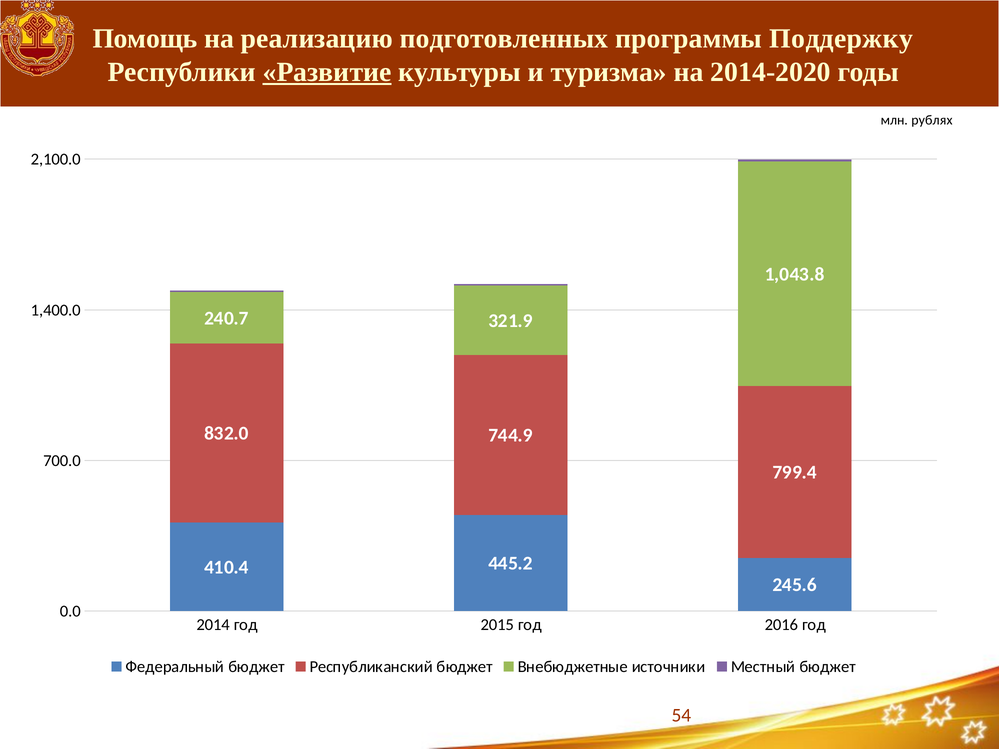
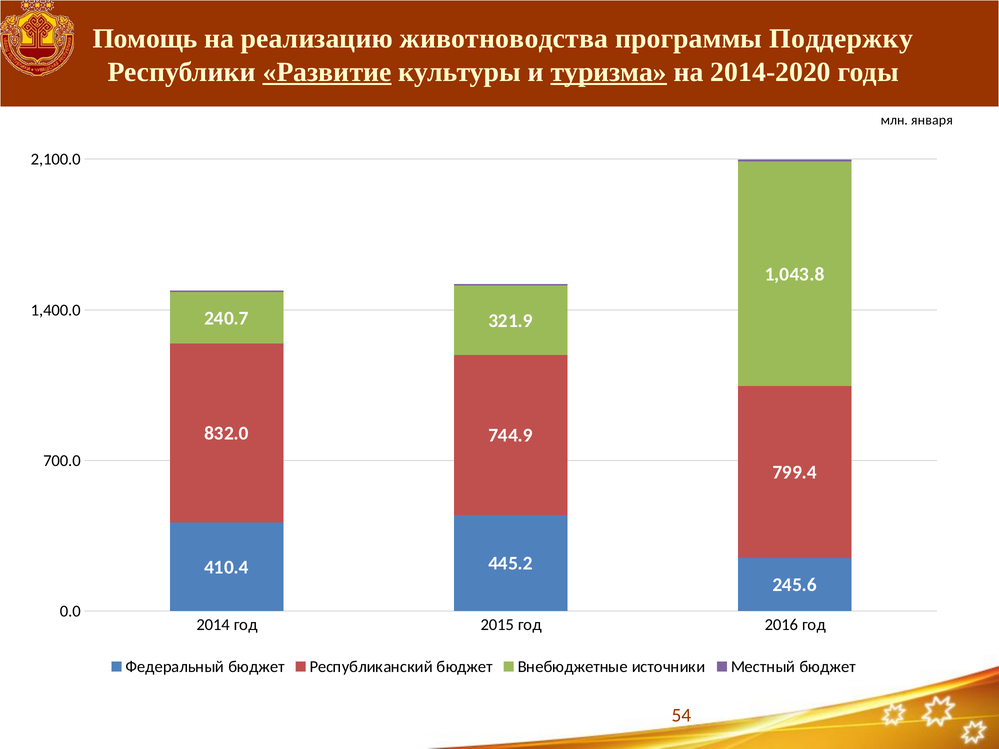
подготовленных: подготовленных -> животноводства (504, 39)
туризма underline: none -> present (609, 72)
рублях: рублях -> января (932, 120)
